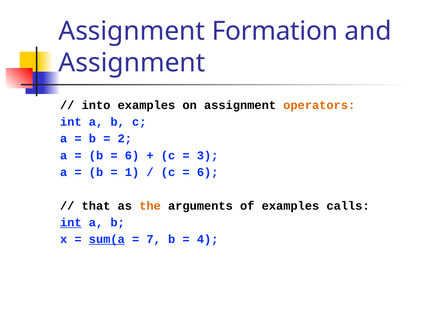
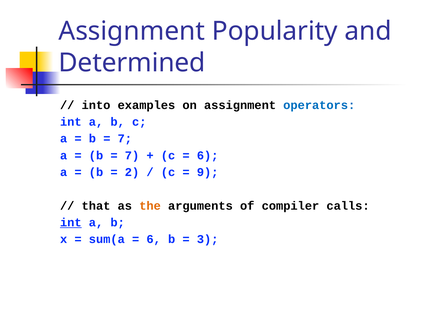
Formation: Formation -> Popularity (275, 31)
Assignment: Assignment -> Determined (132, 63)
operators colour: orange -> blue (319, 105)
2: 2 -> 7 (125, 139)
6: 6 -> 7 (132, 156)
3: 3 -> 6 (208, 156)
1: 1 -> 2 (132, 172)
6: 6 -> 9 (208, 172)
of examples: examples -> compiler (290, 206)
sum(a underline: present -> none (107, 239)
7: 7 -> 6 (154, 239)
4: 4 -> 3 (208, 239)
